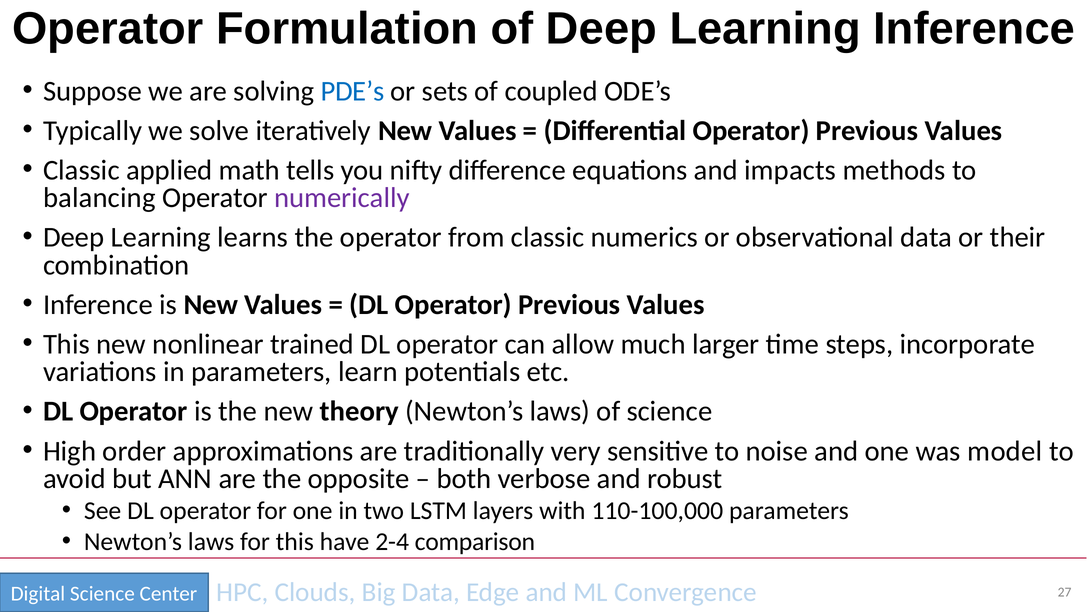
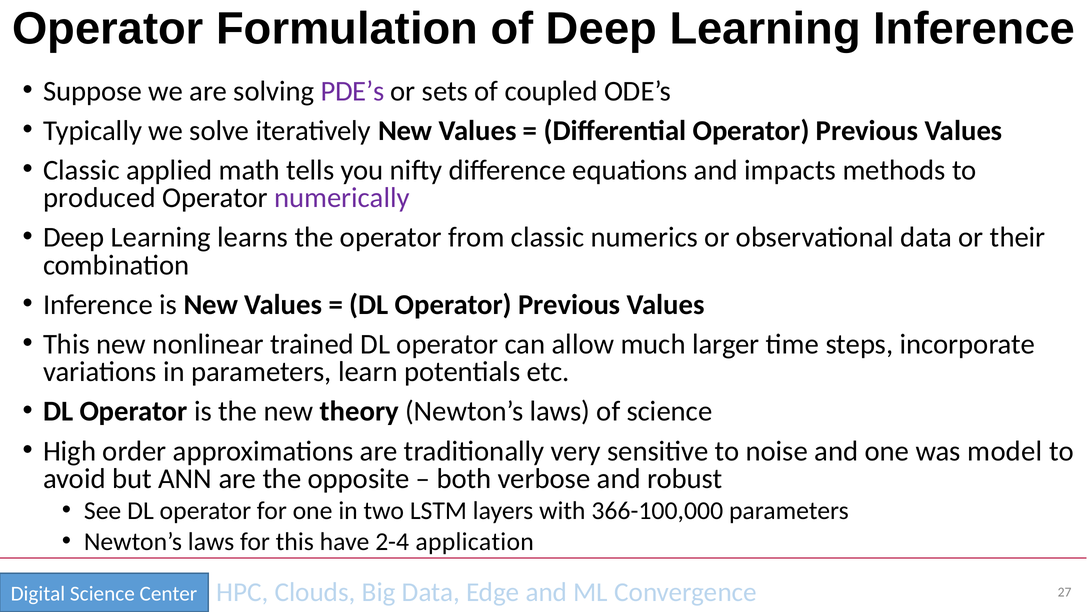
PDE’s colour: blue -> purple (352, 91)
balancing: balancing -> produced (99, 198)
110-100,000: 110-100,000 -> 366-100,000 (657, 511)
comparison: comparison -> application (475, 542)
